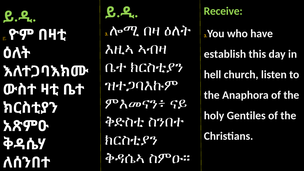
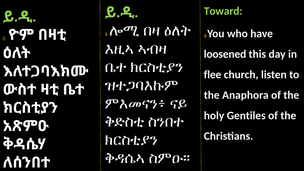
Receive: Receive -> Toward (223, 11)
establish: establish -> loosened (225, 54)
hell: hell -> flee (213, 75)
